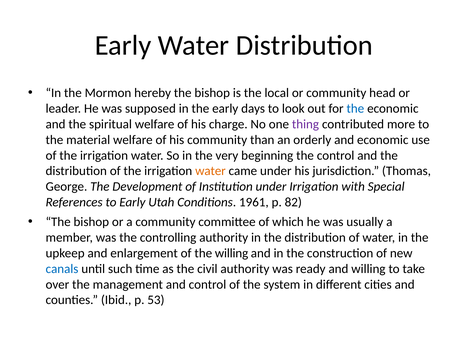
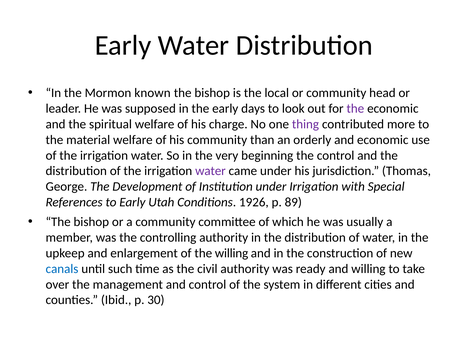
hereby: hereby -> known (153, 93)
the colour: blue -> purple (355, 109)
water colour: orange -> purple (210, 171)
1961: 1961 -> 1926 (254, 202)
82: 82 -> 89 (293, 202)
53: 53 -> 30 (156, 300)
